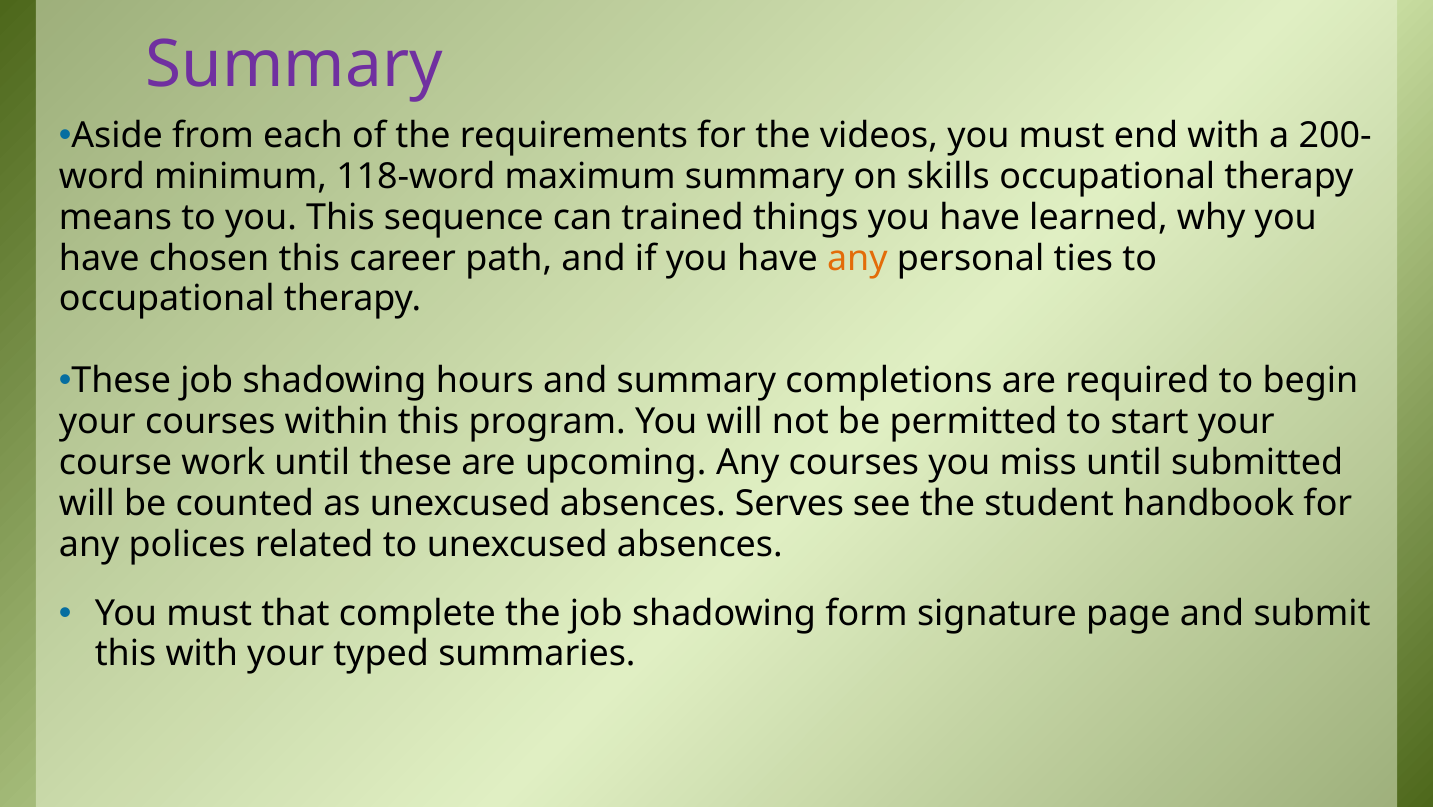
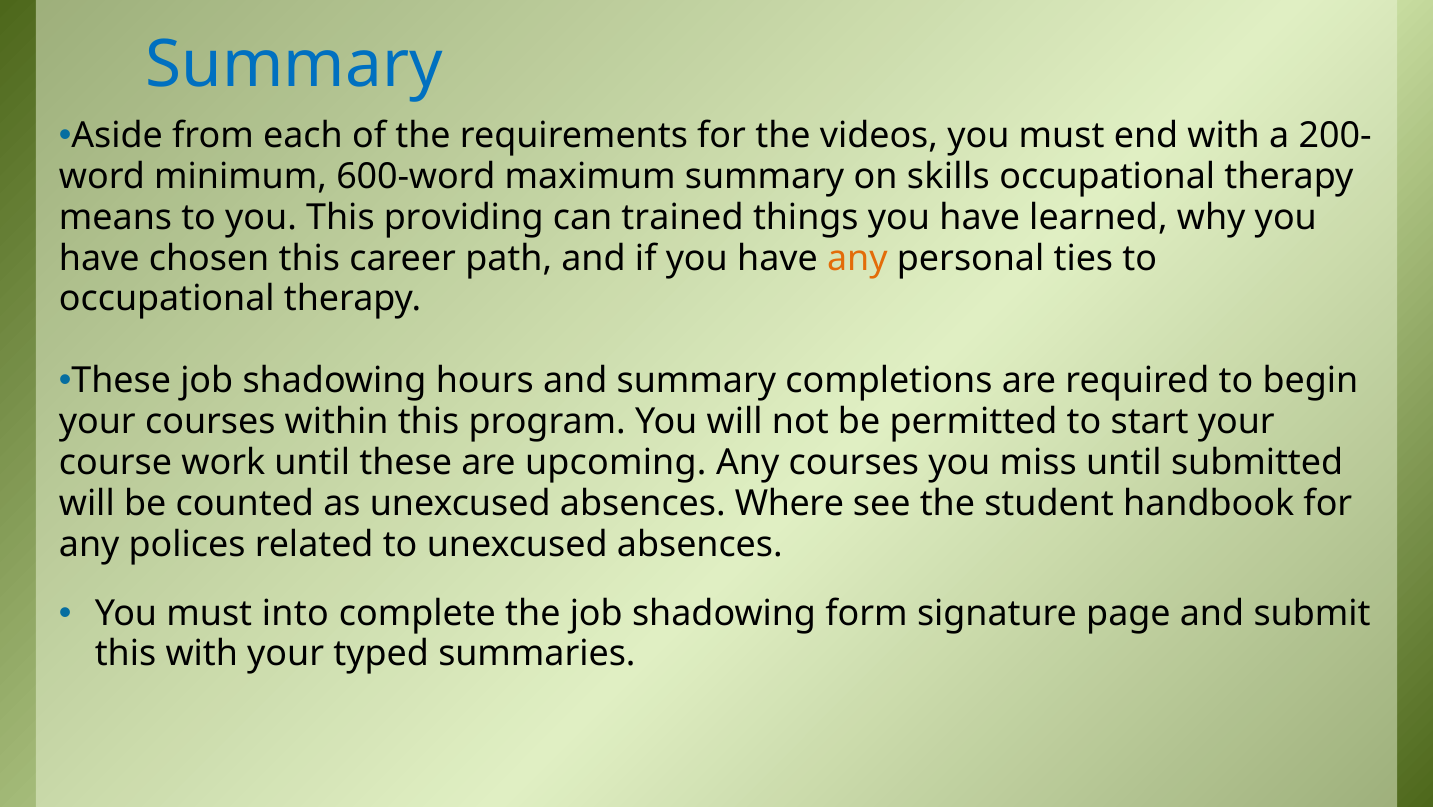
Summary colour: purple -> blue (294, 65)
118-word: 118-word -> 600-word (416, 176)
sequence: sequence -> providing (464, 217)
Serves: Serves -> Where (789, 503)
that: that -> into (295, 613)
